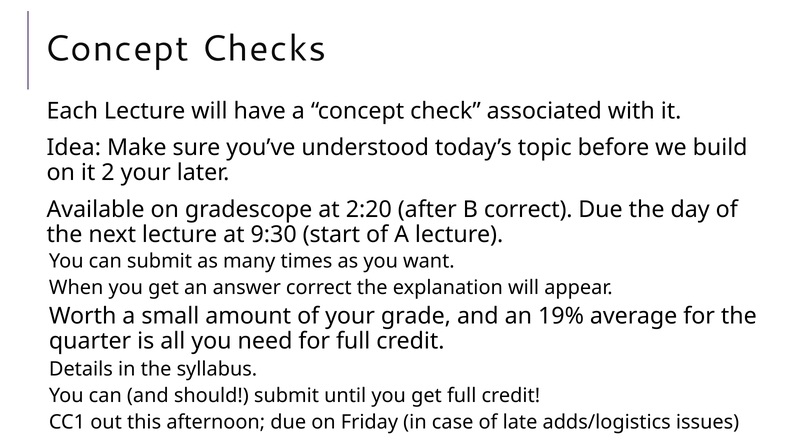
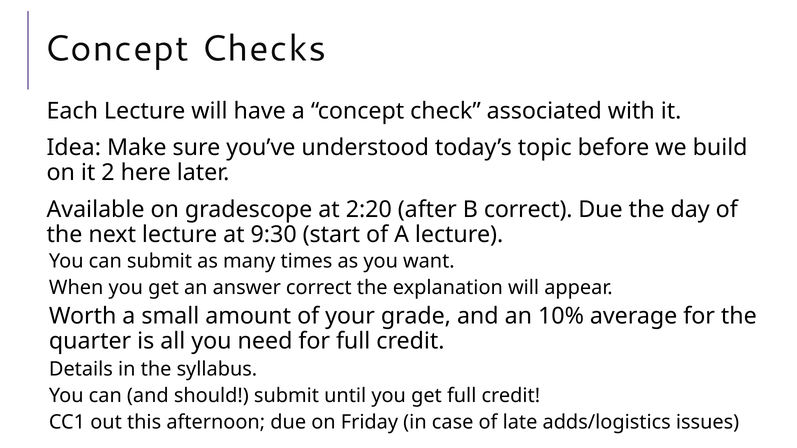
2 your: your -> here (146, 173)
19%: 19% -> 10% (561, 316)
